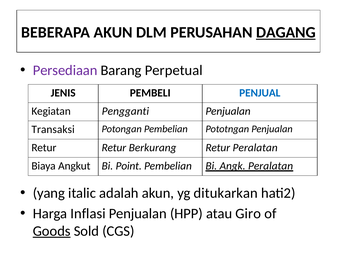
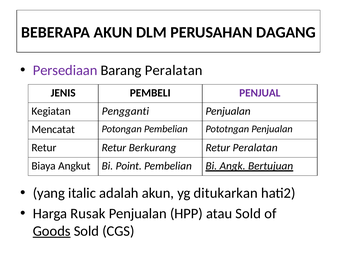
DAGANG underline: present -> none (286, 32)
Barang Perpetual: Perpetual -> Peralatan (174, 70)
PENJUAL colour: blue -> purple (260, 93)
Transaksi: Transaksi -> Mencatat (53, 129)
Angk Peralatan: Peralatan -> Bertujuan (271, 166)
Inflasi: Inflasi -> Rusak (88, 213)
atau Giro: Giro -> Sold (248, 213)
